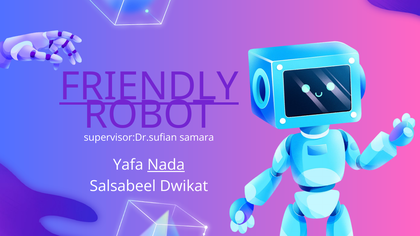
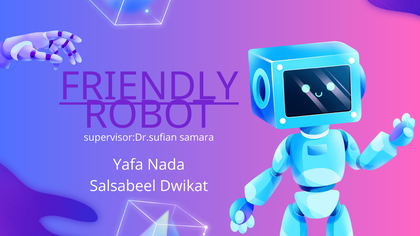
Nada underline: present -> none (166, 165)
